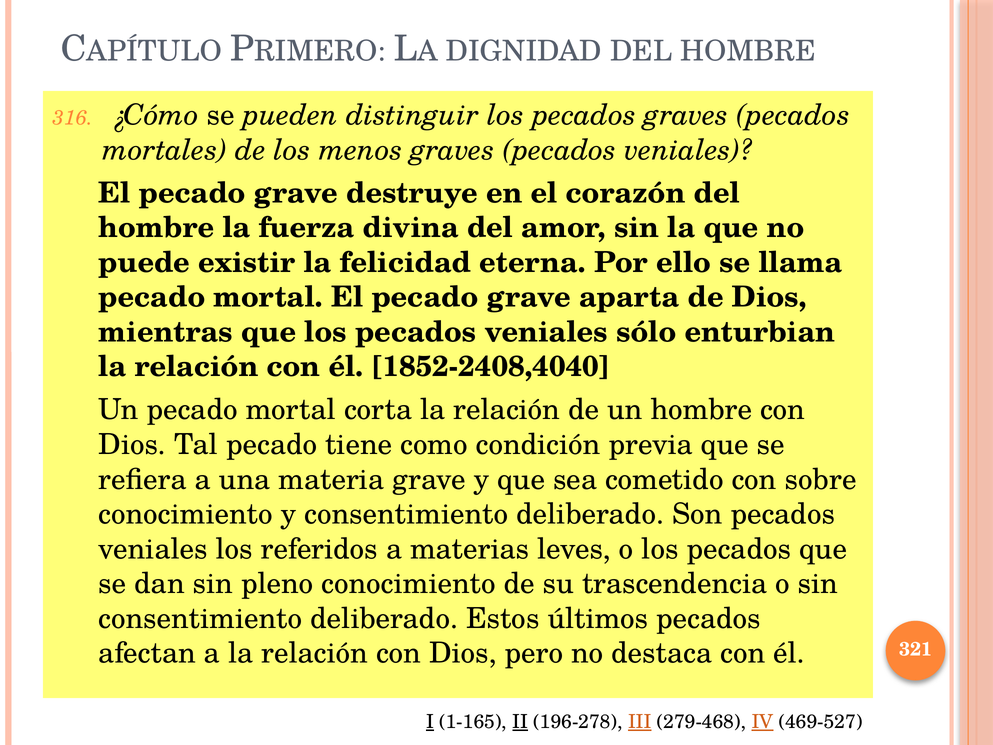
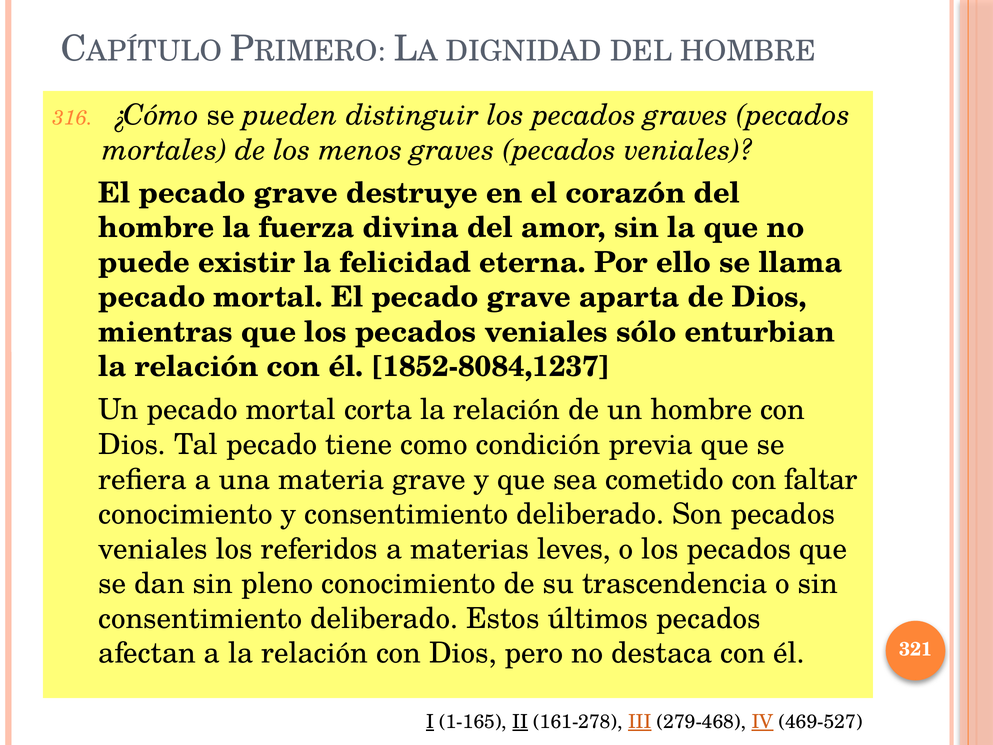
1852-2408,4040: 1852-2408,4040 -> 1852-8084,1237 (491, 367)
sobre: sobre -> faltar (821, 479)
196-278: 196-278 -> 161-278 (578, 722)
